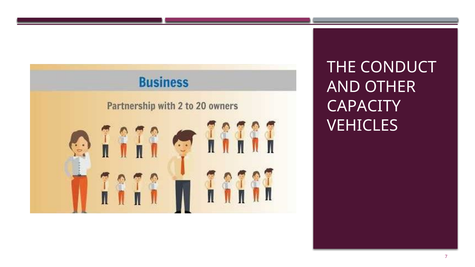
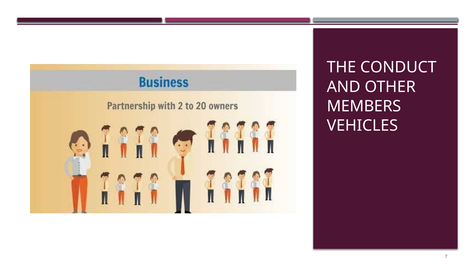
CAPACITY: CAPACITY -> MEMBERS (364, 106)
